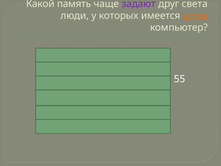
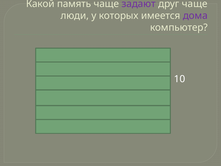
друг света: света -> чаще (195, 4)
дома colour: orange -> purple (195, 16)
55: 55 -> 10 (180, 79)
